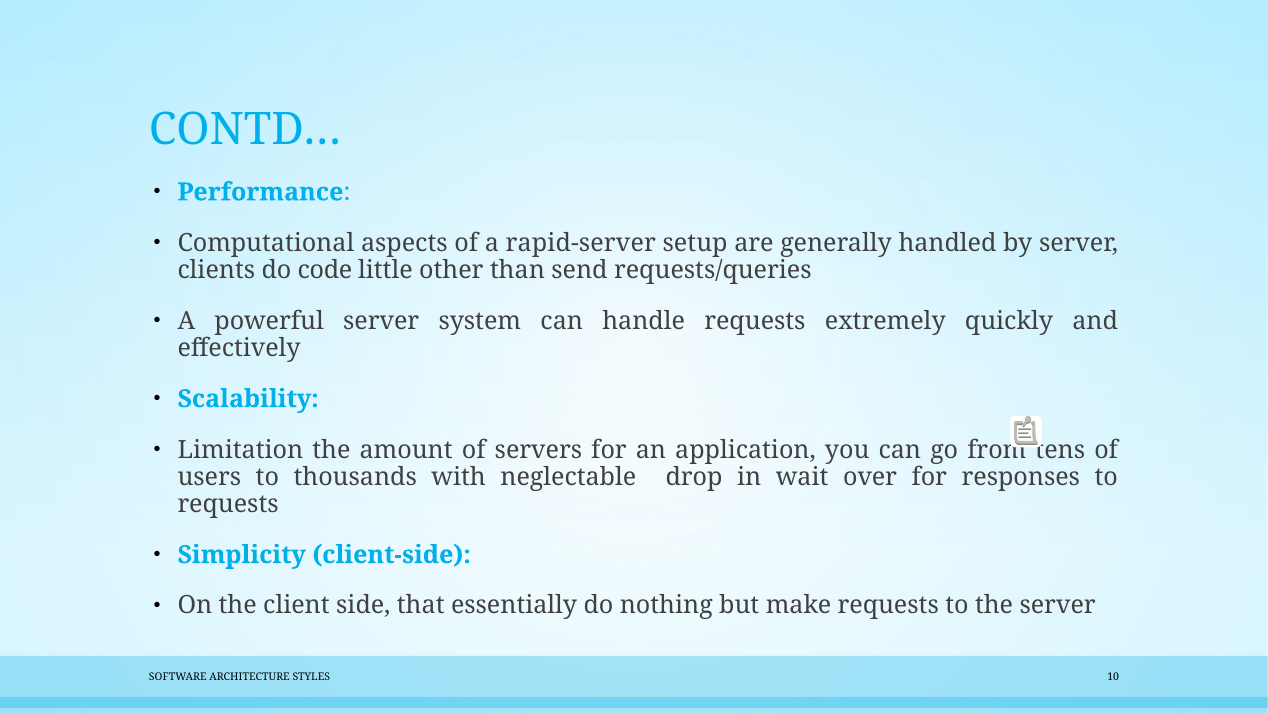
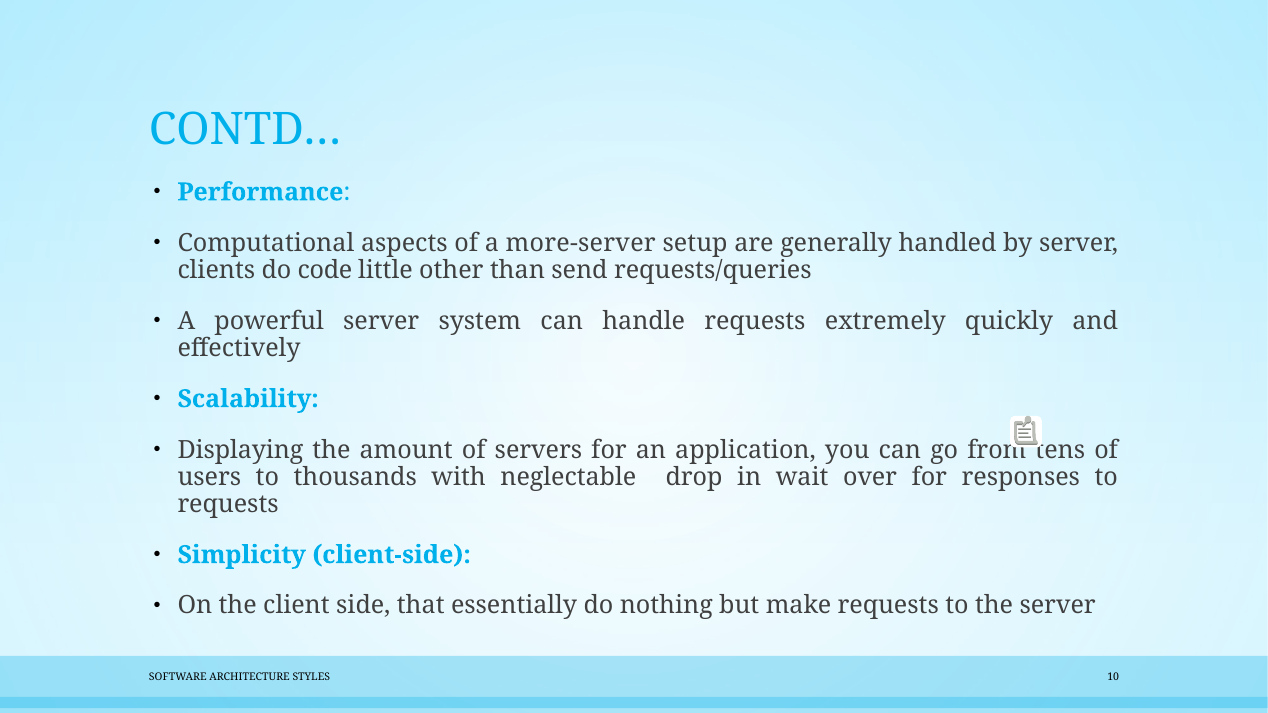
rapid-server: rapid-server -> more-server (581, 243)
Limitation: Limitation -> Displaying (240, 450)
